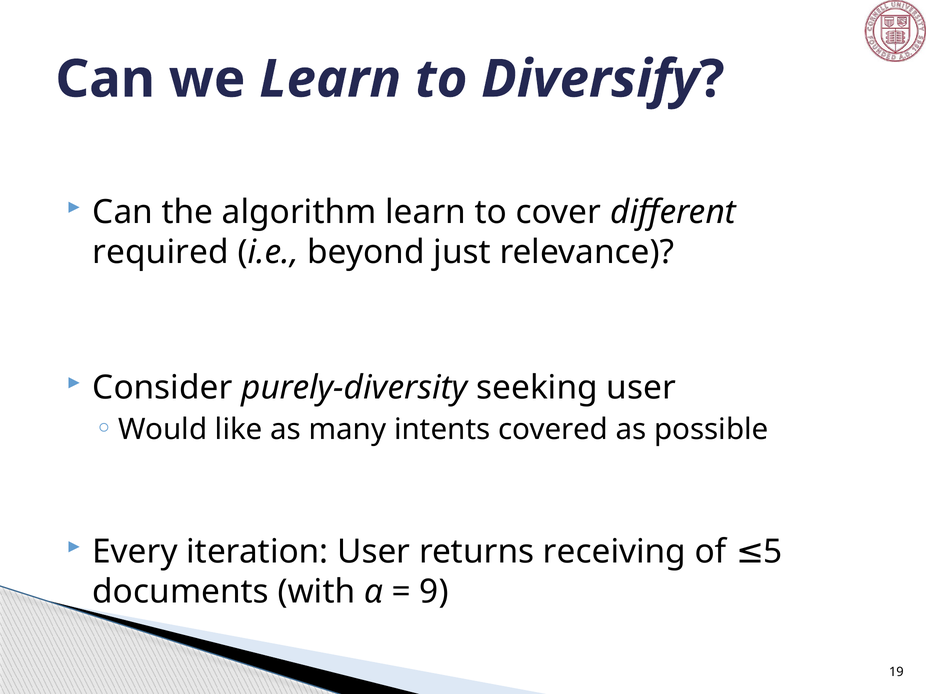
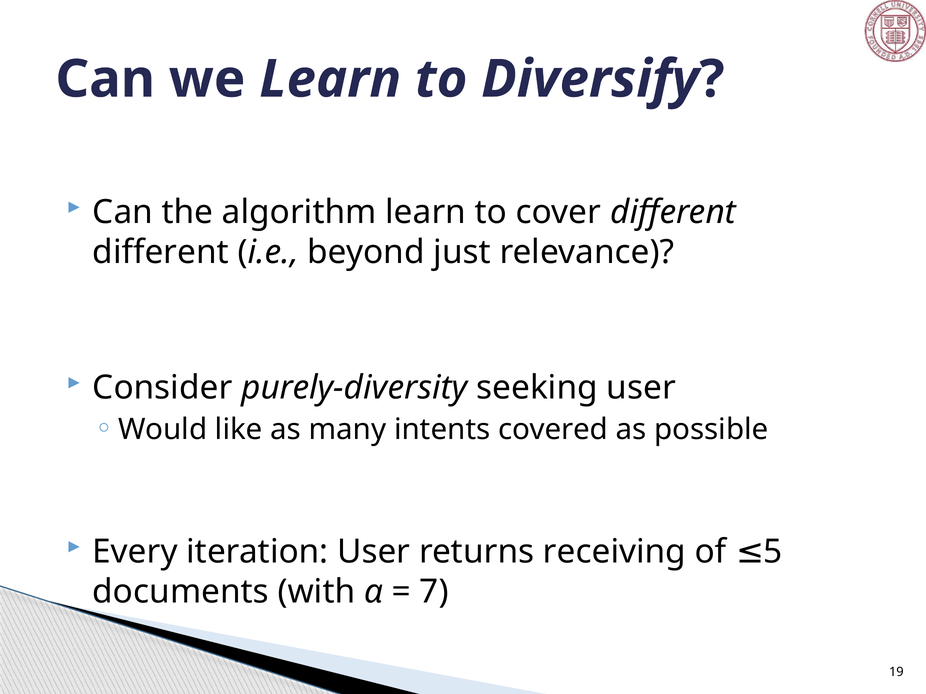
required: required -> different (161, 252)
9: 9 -> 7 (434, 592)
